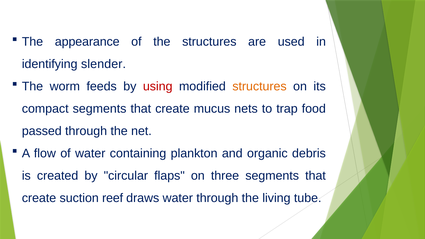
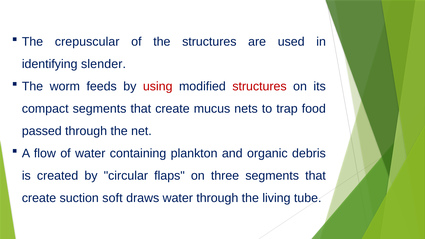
appearance: appearance -> crepuscular (87, 42)
structures colour: orange -> red (259, 86)
reef: reef -> soft (112, 198)
